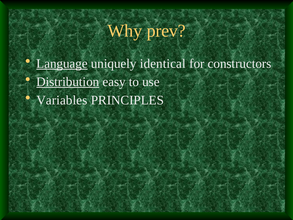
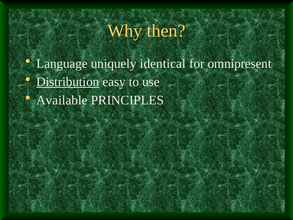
prev: prev -> then (166, 31)
Language underline: present -> none (62, 64)
constructors: constructors -> omnipresent (240, 64)
Variables: Variables -> Available (62, 100)
